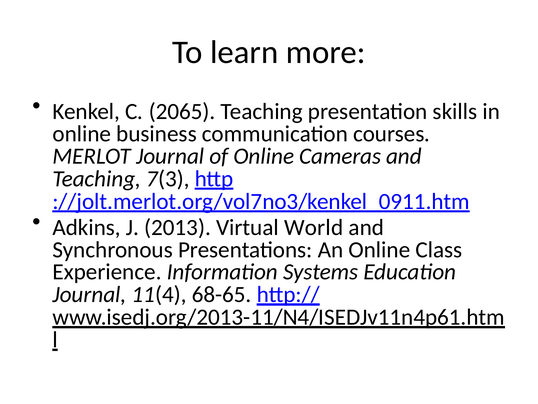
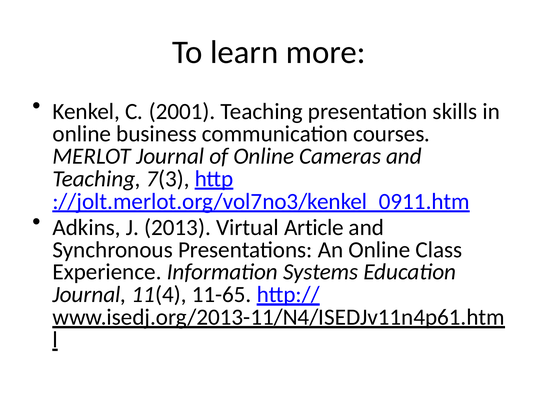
2065: 2065 -> 2001 (182, 111)
World: World -> Article (314, 227)
68-65: 68-65 -> 11-65 (222, 294)
